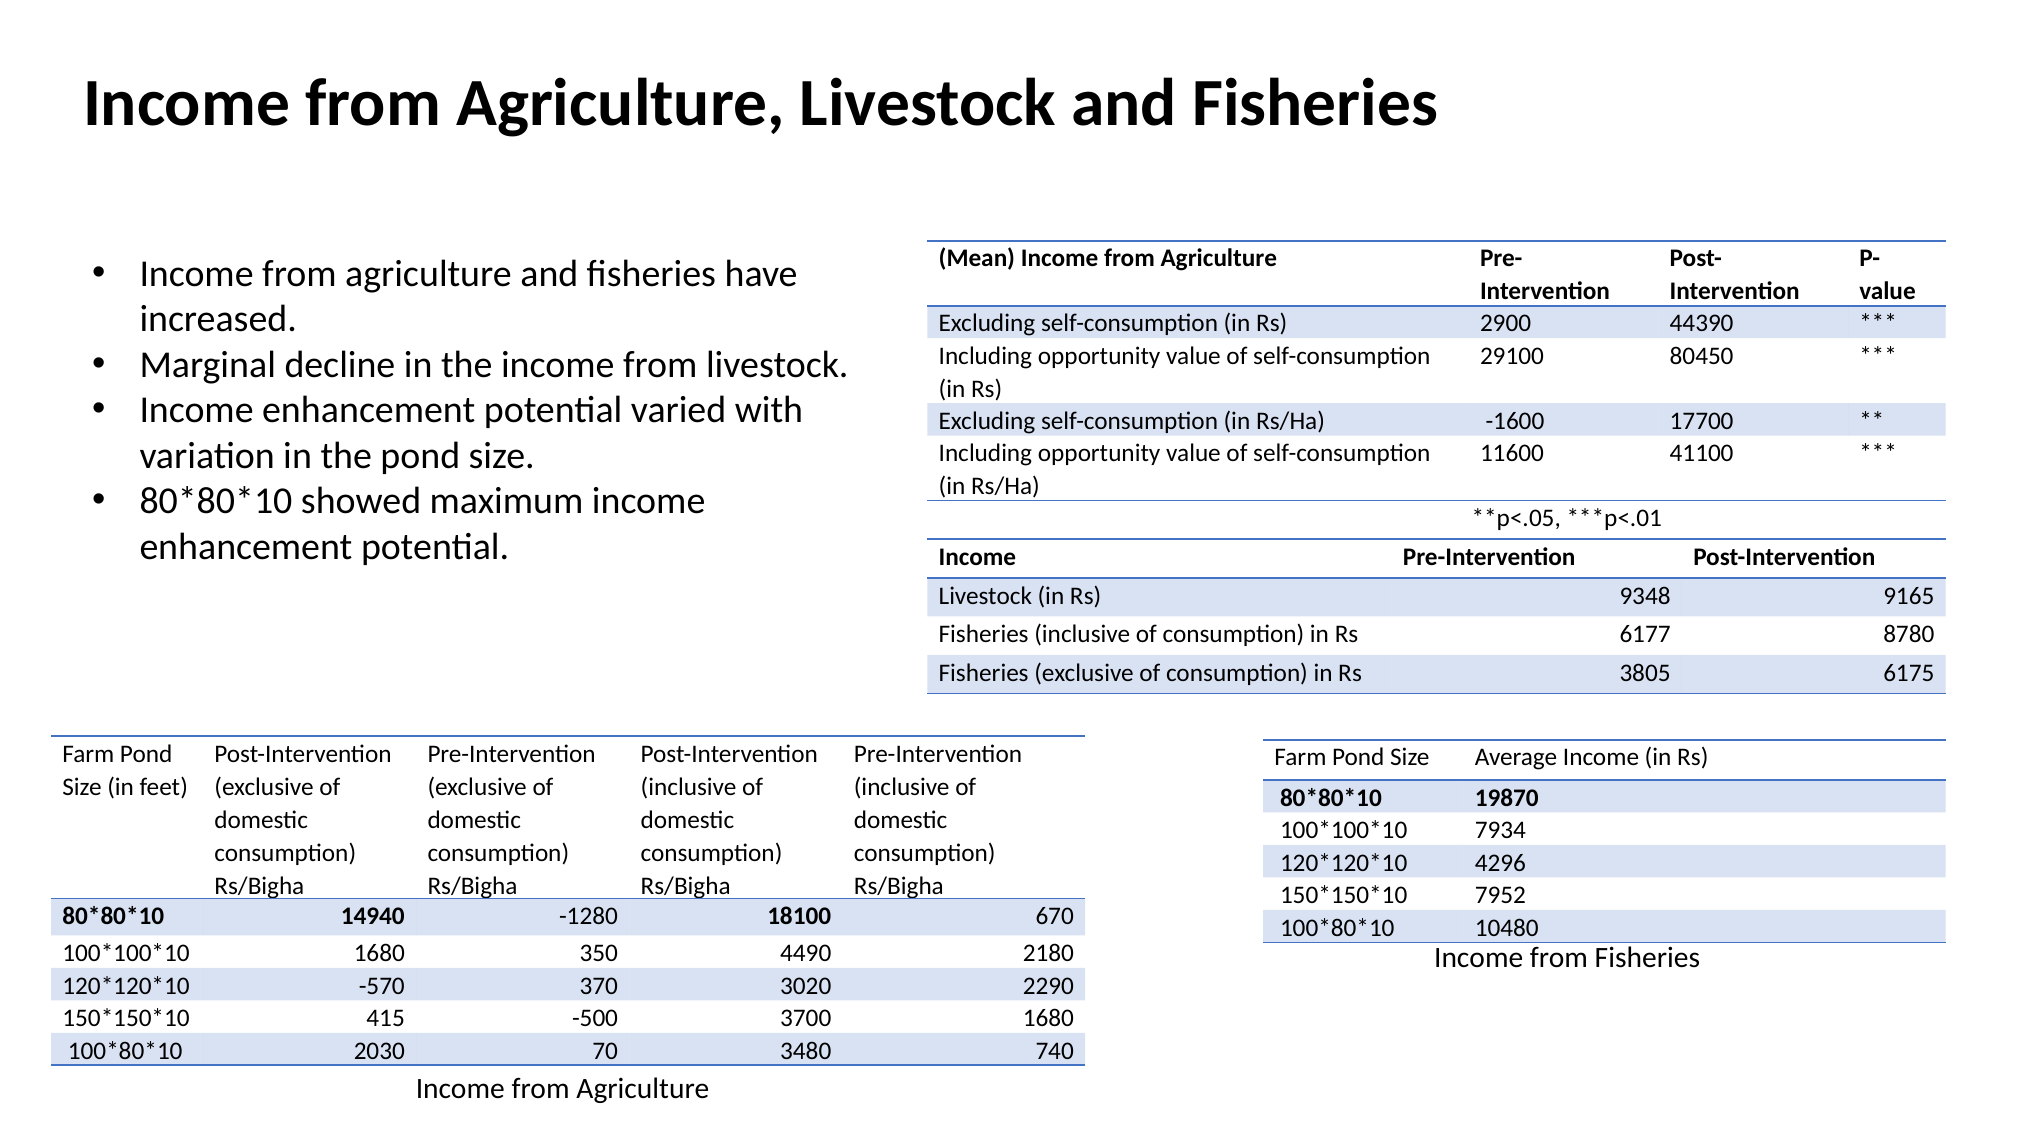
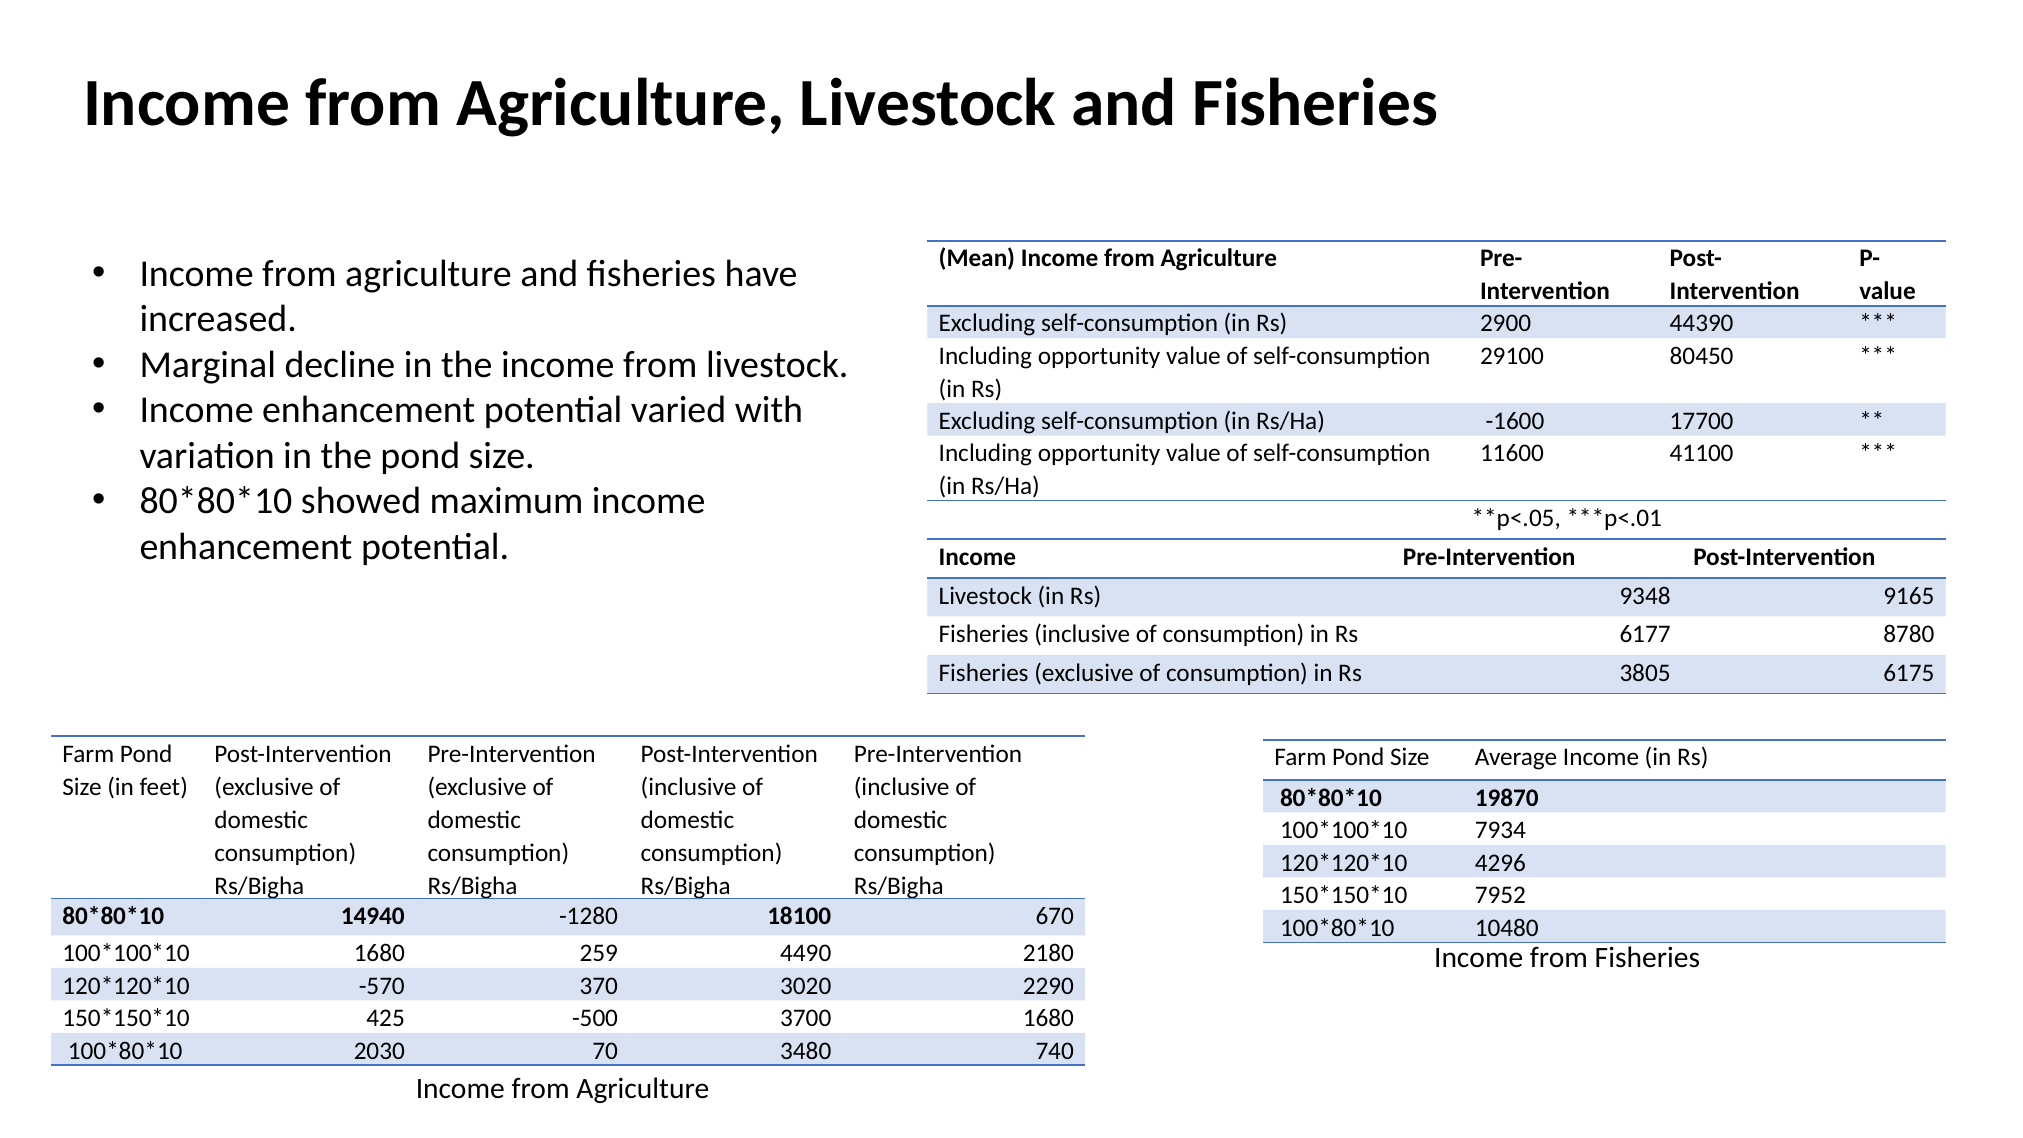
350: 350 -> 259 (599, 953)
415: 415 -> 425 (386, 1018)
